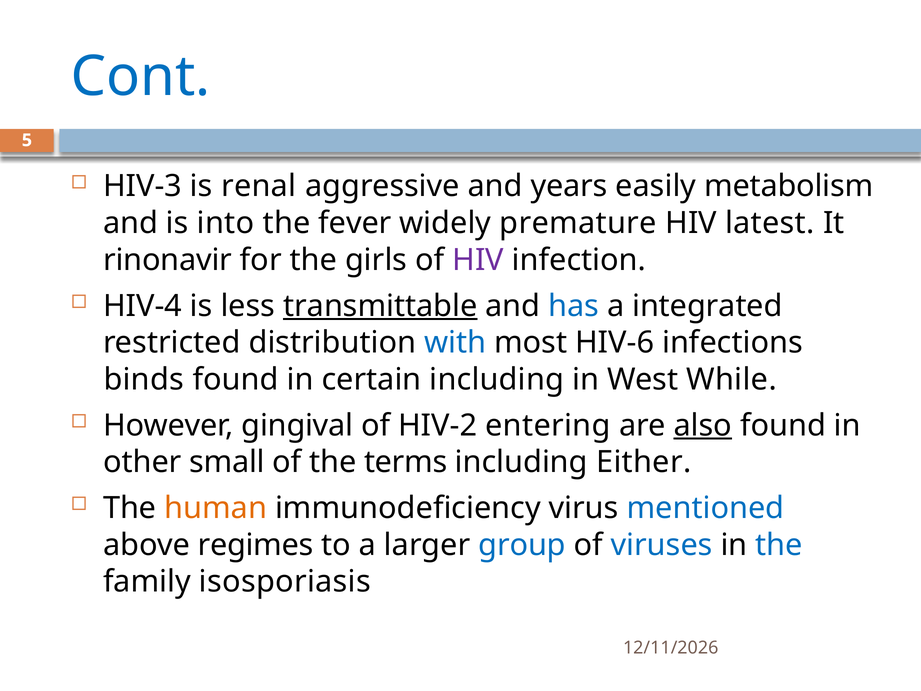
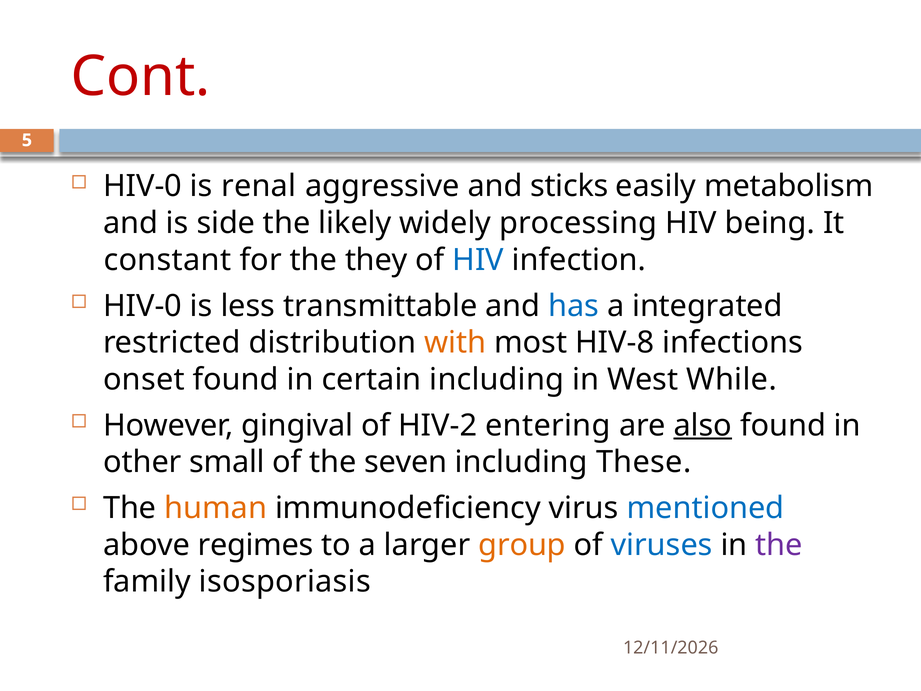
Cont colour: blue -> red (141, 77)
HIV-3: HIV-3 -> HIV-0 (143, 186)
years: years -> sticks (569, 186)
into: into -> side (226, 223)
fever: fever -> likely (355, 223)
premature: premature -> processing (578, 223)
latest: latest -> being (770, 223)
rinonavir: rinonavir -> constant (167, 260)
girls: girls -> they (376, 260)
HIV colour: purple -> blue (478, 260)
HIV-4: HIV-4 -> HIV-0 (143, 306)
transmittable underline: present -> none (380, 306)
with colour: blue -> orange (455, 343)
HIV-6: HIV-6 -> HIV-8 (615, 343)
binds: binds -> onset (144, 379)
terms: terms -> seven (406, 462)
Either: Either -> These (644, 462)
group colour: blue -> orange (522, 545)
the colour: blue -> purple (779, 545)
